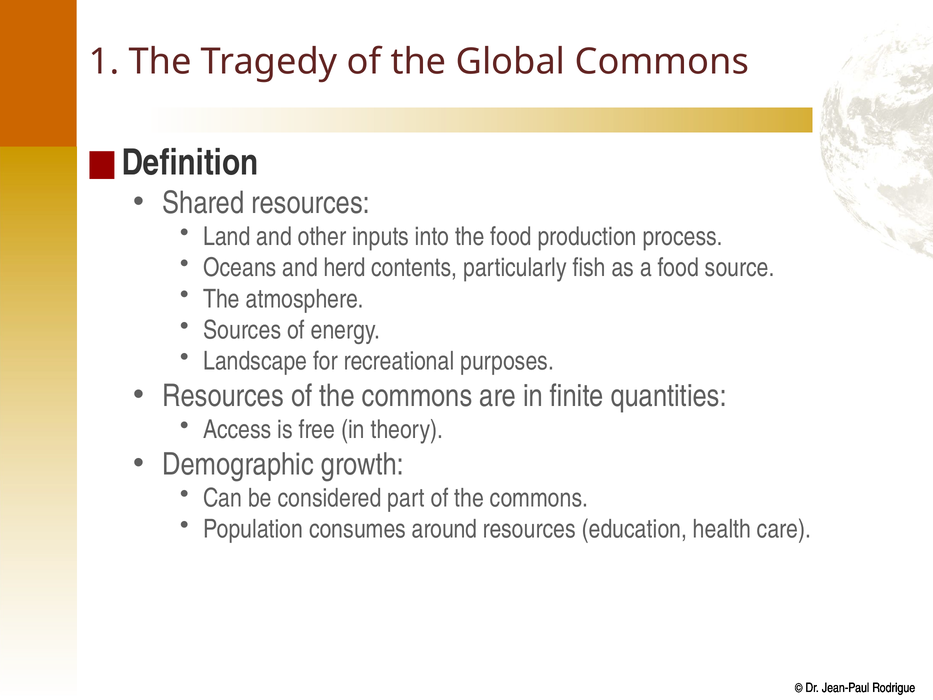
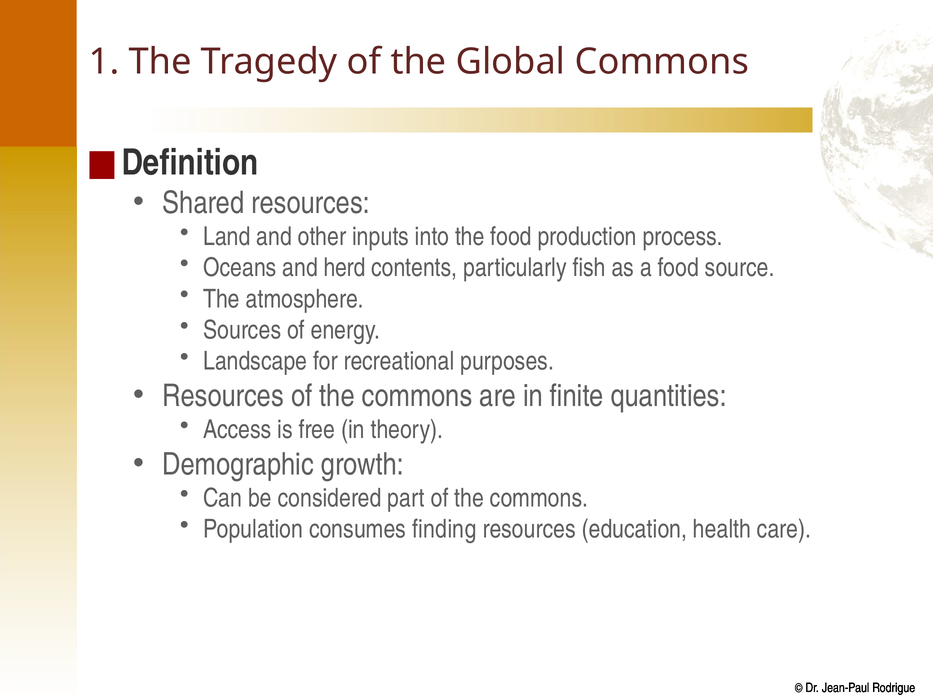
around: around -> finding (444, 529)
